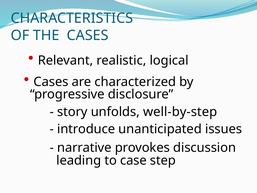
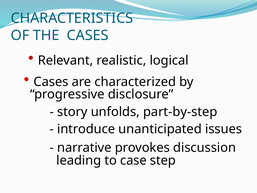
well-by-step: well-by-step -> part-by-step (180, 112)
